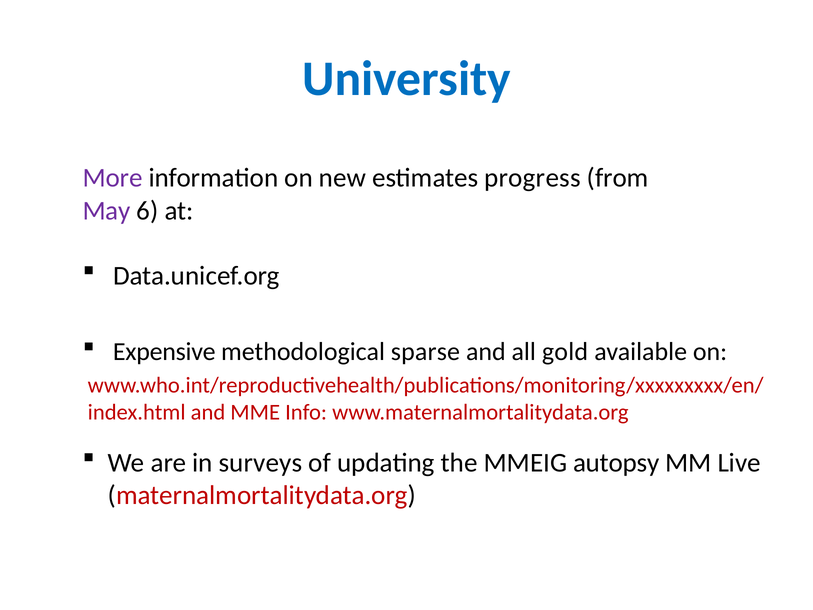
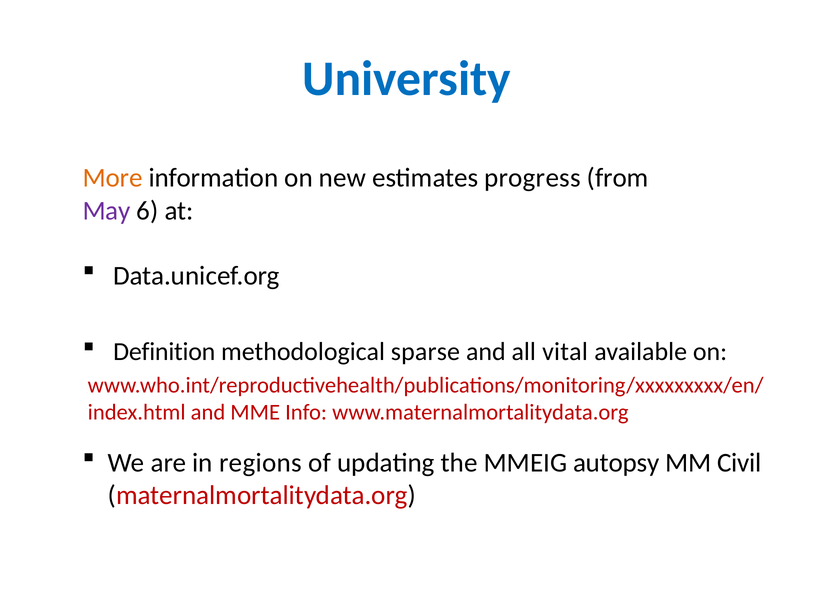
More colour: purple -> orange (113, 178)
Expensive: Expensive -> Definition (164, 352)
gold: gold -> vital (565, 352)
surveys: surveys -> regions (260, 462)
Live: Live -> Civil (739, 462)
